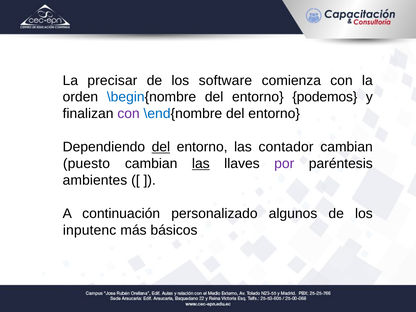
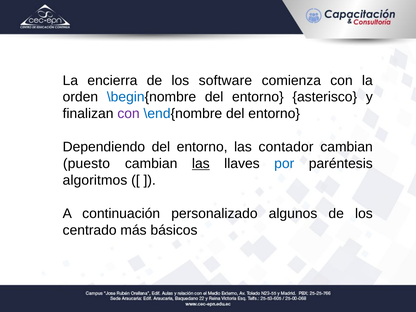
precisar: precisar -> encierra (112, 80)
podemos: podemos -> asterisco (325, 97)
del underline: present -> none (161, 147)
por colour: purple -> blue (284, 164)
ambientes: ambientes -> algoritmos (95, 180)
inputenc: inputenc -> centrado (90, 230)
